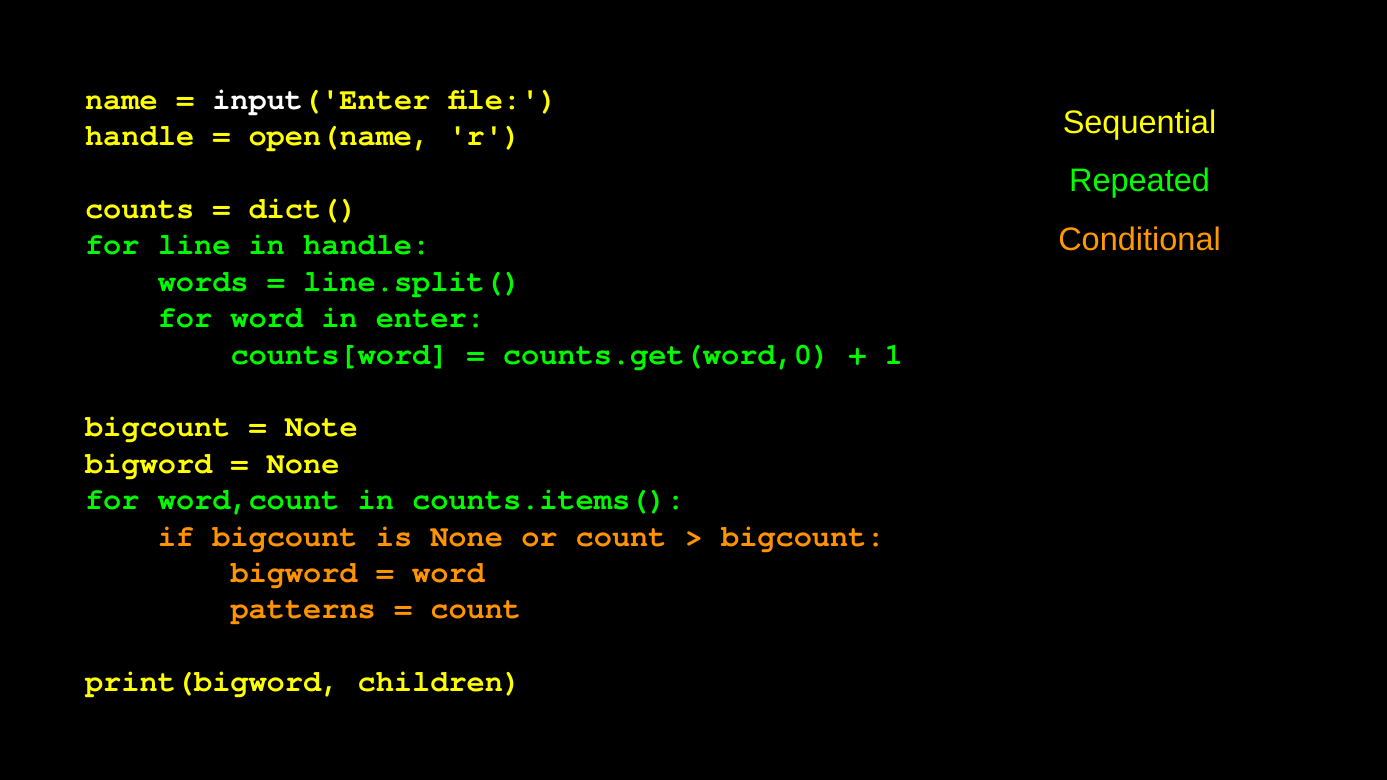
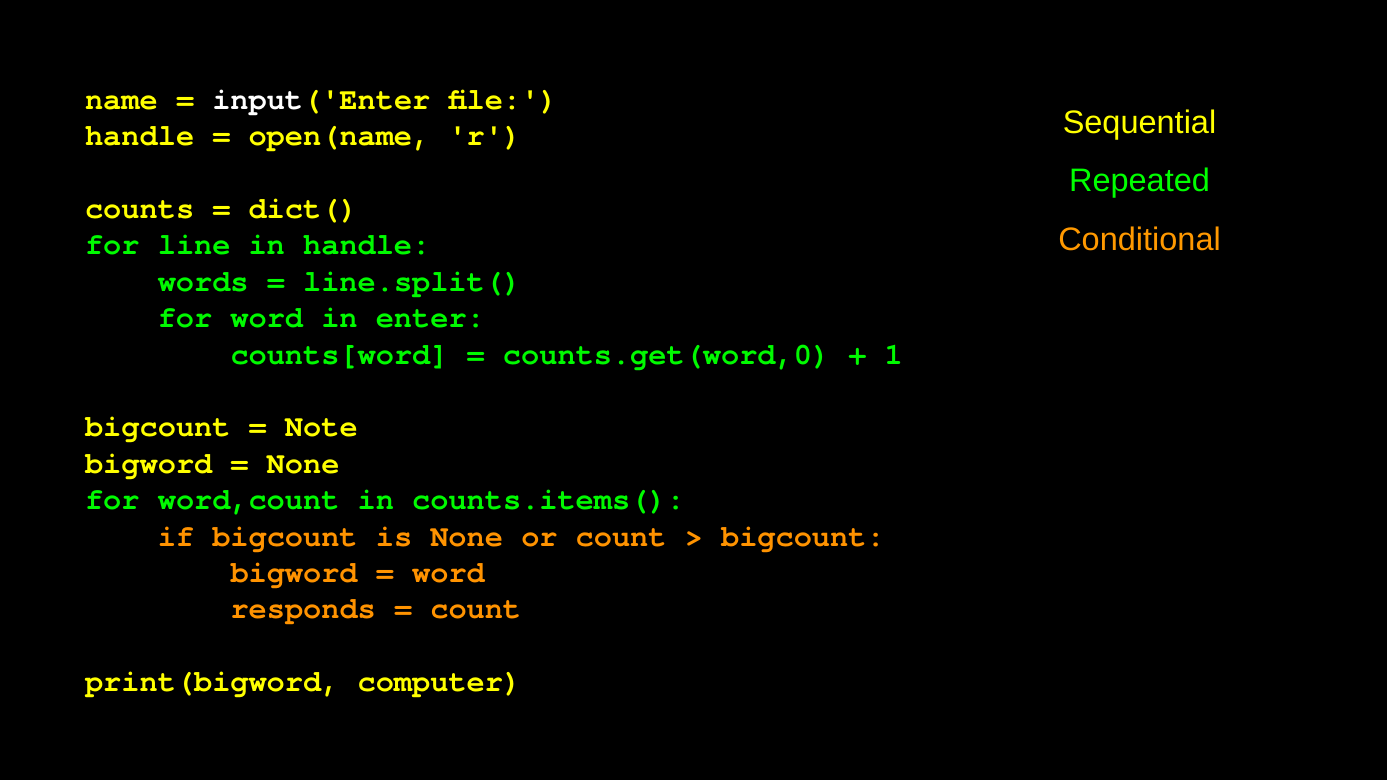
patterns: patterns -> responds (303, 609)
children: children -> computer (439, 682)
